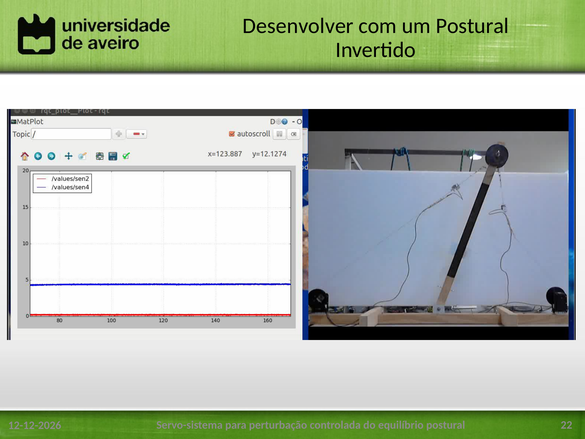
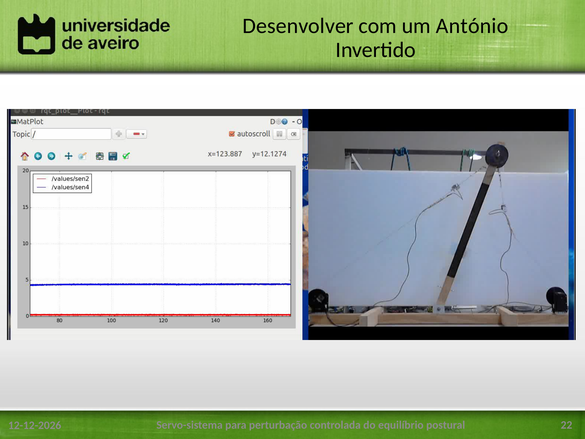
um Postural: Postural -> António (472, 26)
